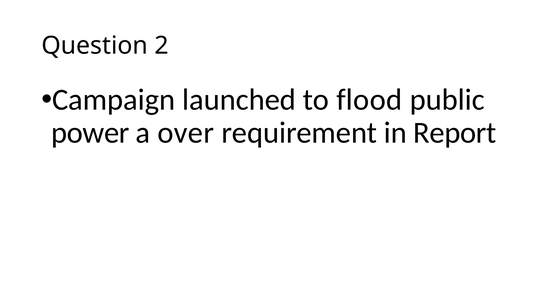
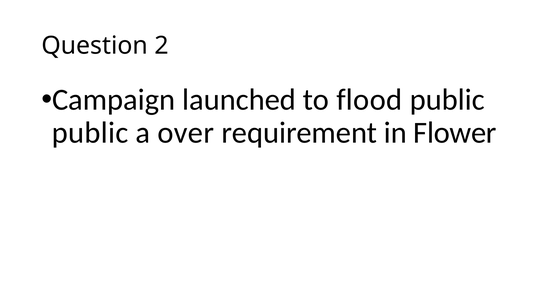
power: power -> public (90, 133)
Report: Report -> Flower (455, 133)
